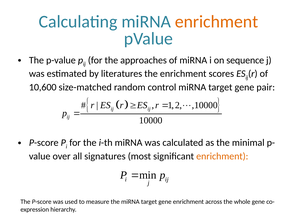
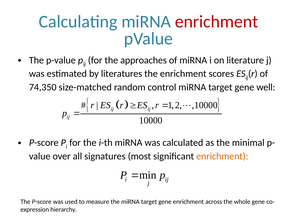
enrichment colour: orange -> red (217, 22)
sequence: sequence -> literature (245, 60)
10,600: 10,600 -> 74,350 (43, 87)
pair: pair -> well (266, 87)
